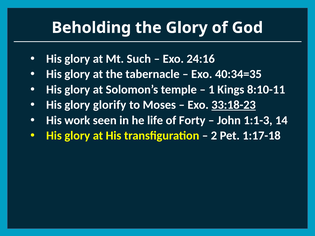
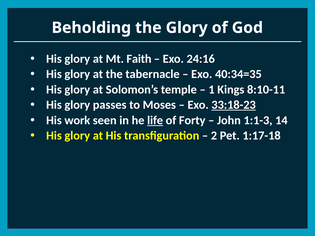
Such: Such -> Faith (139, 59)
glorify: glorify -> passes (110, 105)
life underline: none -> present (155, 120)
